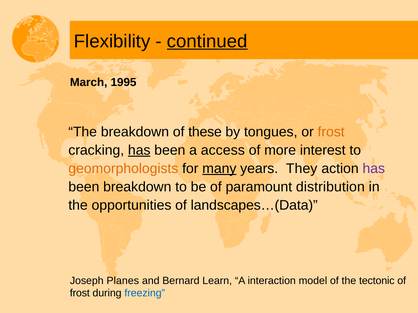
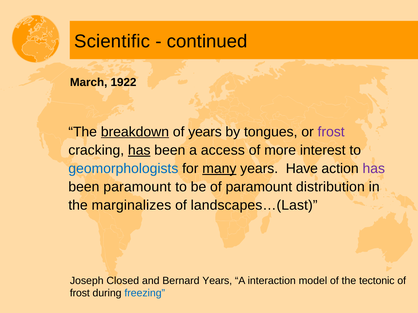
Flexibility: Flexibility -> Scientific (112, 41)
continued underline: present -> none (207, 41)
1995: 1995 -> 1922 (124, 83)
breakdown underline: none -> present (135, 132)
of these: these -> years (205, 132)
frost colour: orange -> purple (331, 132)
geomorphologists colour: orange -> blue (123, 169)
They: They -> Have (302, 169)
been breakdown: breakdown -> paramount (137, 187)
opportunities: opportunities -> marginalizes (131, 205)
landscapes…(Data: landscapes…(Data -> landscapes…(Last (254, 205)
Planes: Planes -> Closed (123, 281)
Bernard Learn: Learn -> Years (217, 281)
